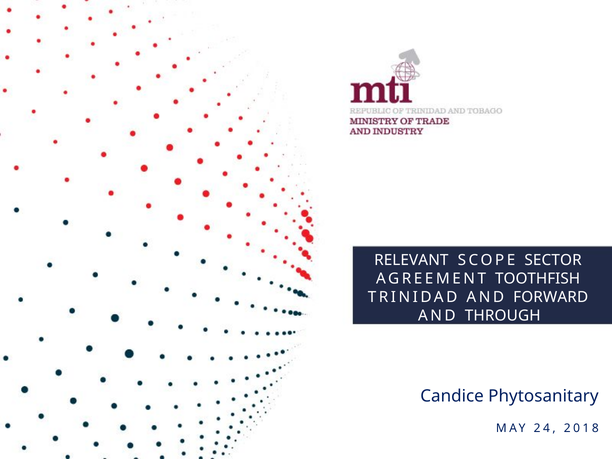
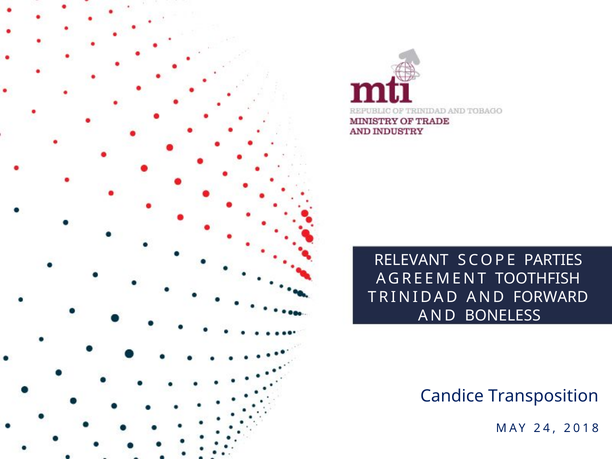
SECTOR: SECTOR -> PARTIES (553, 260)
THROUGH: THROUGH -> BONELESS (503, 315)
Phytosanitary: Phytosanitary -> Transposition (543, 396)
